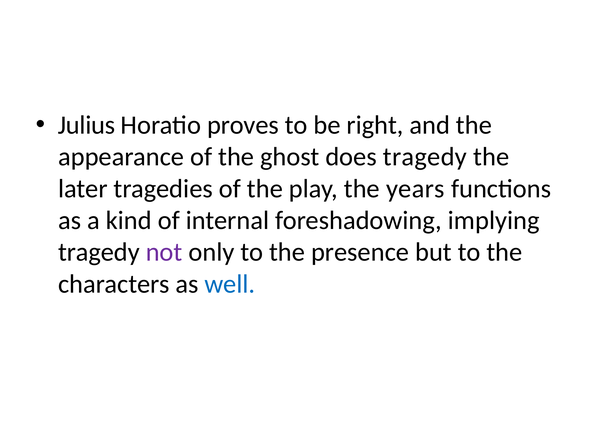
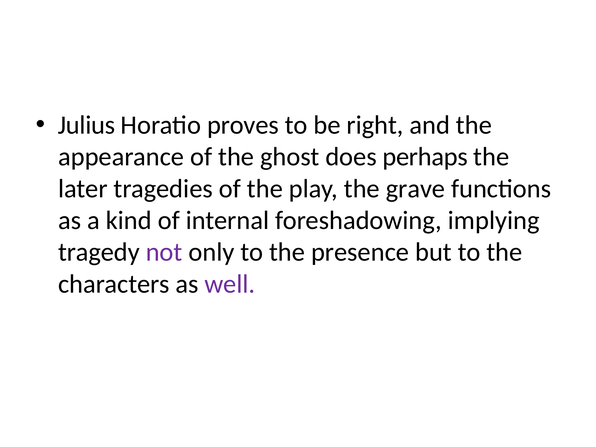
does tragedy: tragedy -> perhaps (425, 157)
years: years -> grave (415, 189)
well colour: blue -> purple (230, 284)
